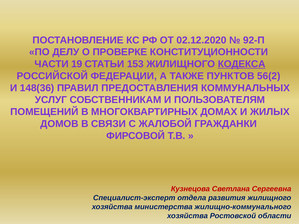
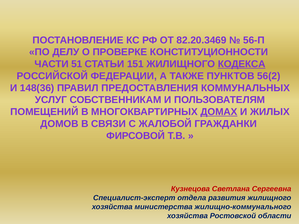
02.12.2020: 02.12.2020 -> 82.20.3469 (202, 40)
92-П: 92-П -> 56-П (254, 40)
19: 19 -> 51 (77, 64)
153: 153 -> 151 (135, 64)
ДОМАХ underline: none -> present (219, 112)
